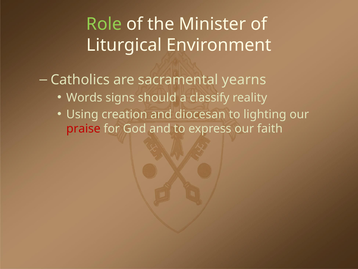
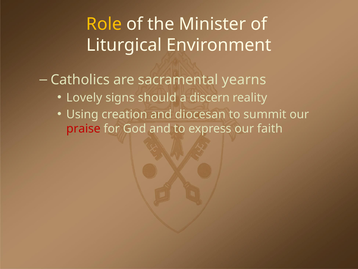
Role colour: light green -> yellow (104, 24)
Words: Words -> Lovely (84, 97)
classify: classify -> discern (210, 97)
lighting: lighting -> summit (265, 114)
